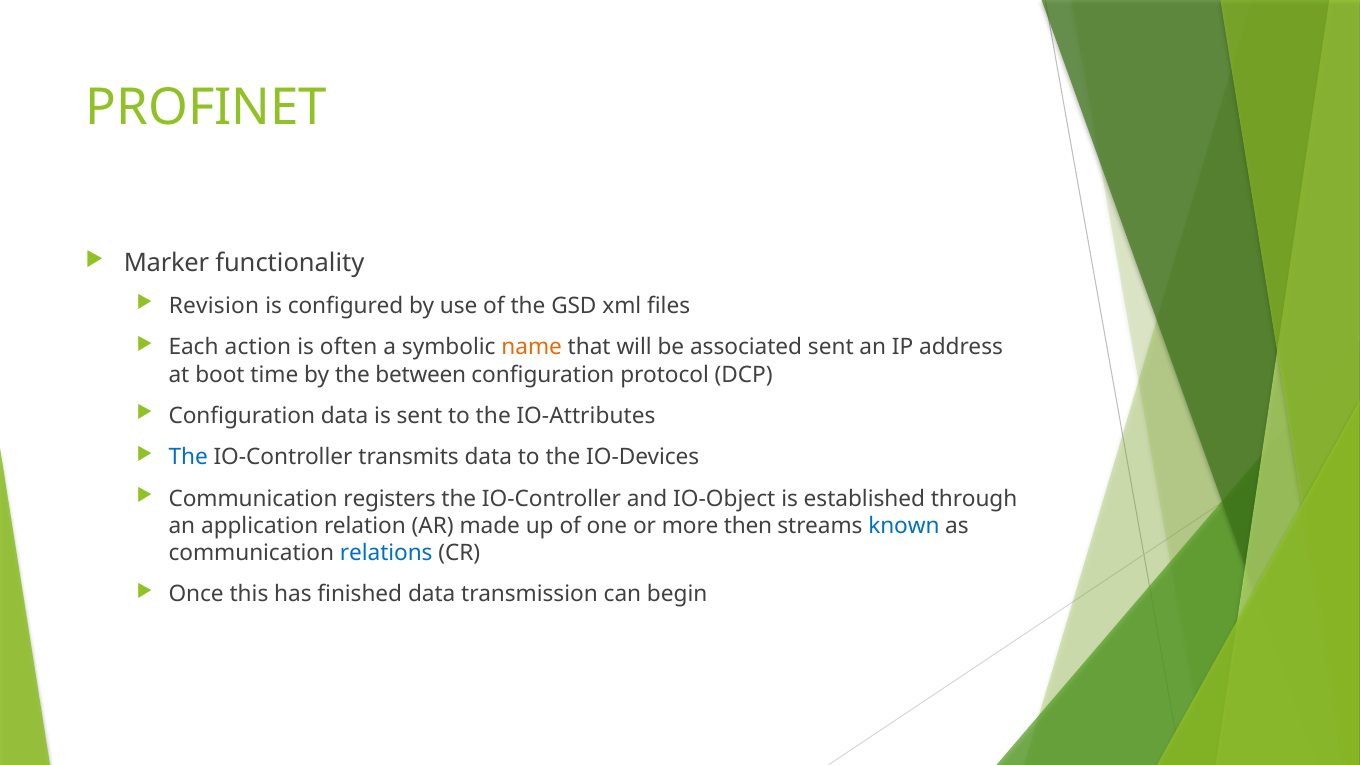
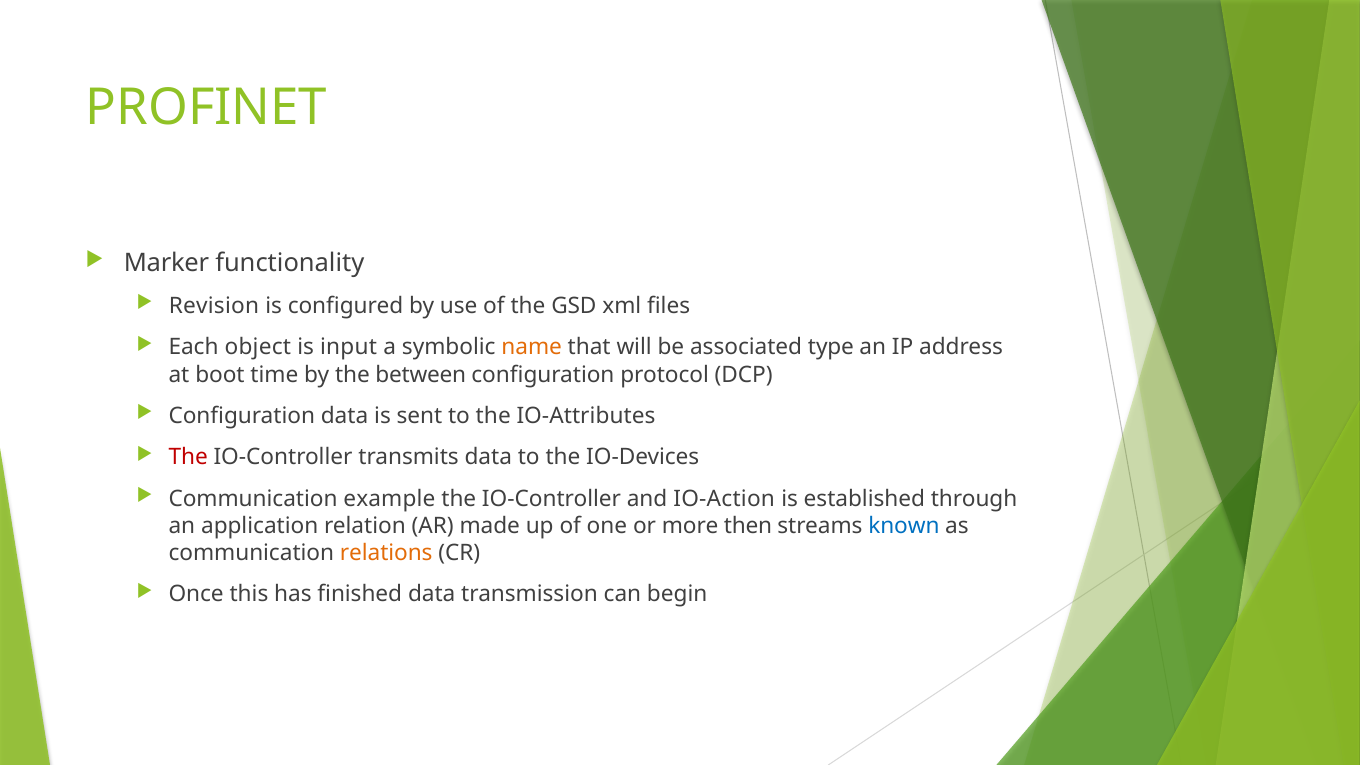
action: action -> object (258, 347)
often: often -> input (349, 347)
associated sent: sent -> type (831, 347)
The colour: blue -> red (188, 457)
registers: registers -> example (389, 499)
IO-Object: IO-Object -> IO-Action (724, 499)
relations colour: blue -> orange (386, 553)
